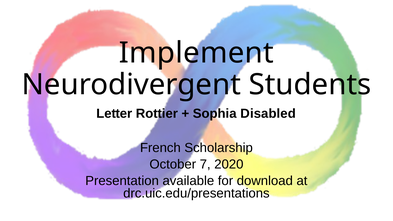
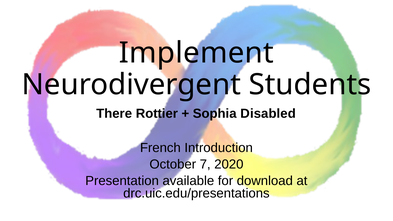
Letter: Letter -> There (114, 114)
Scholarship: Scholarship -> Introduction (219, 148)
